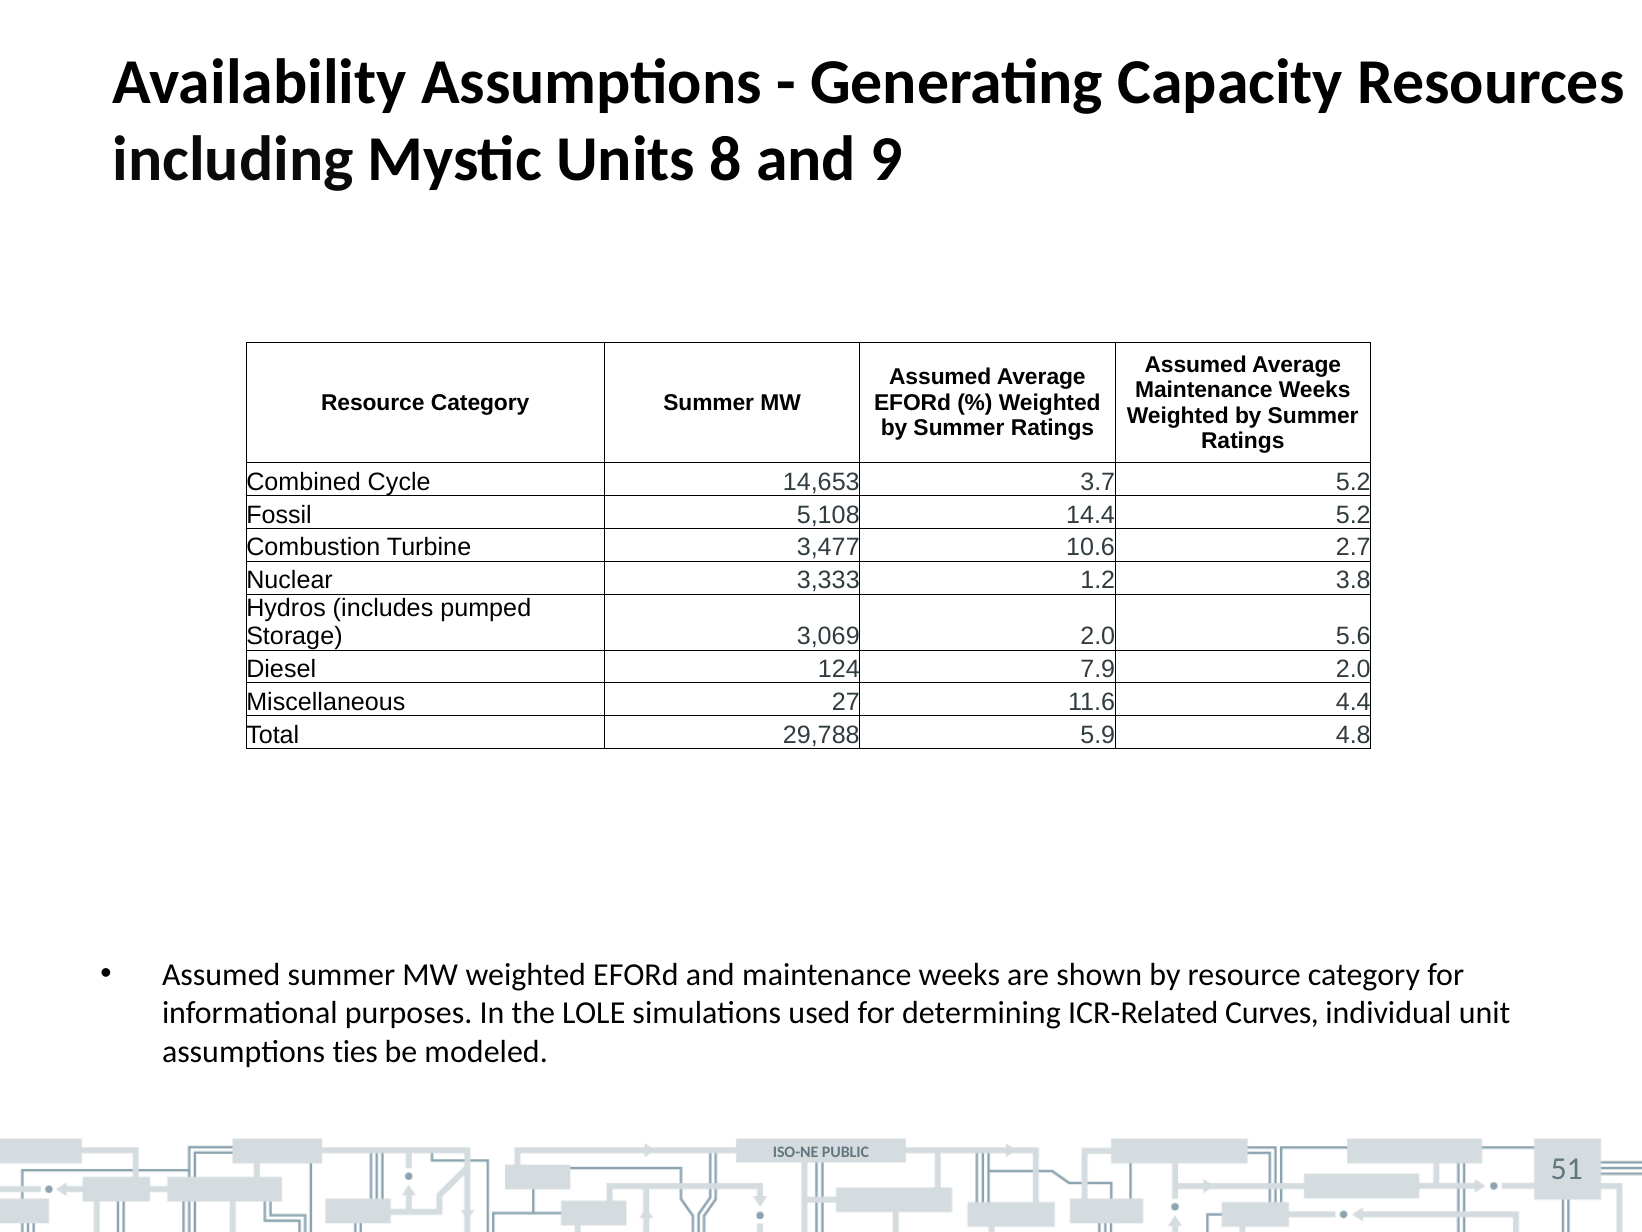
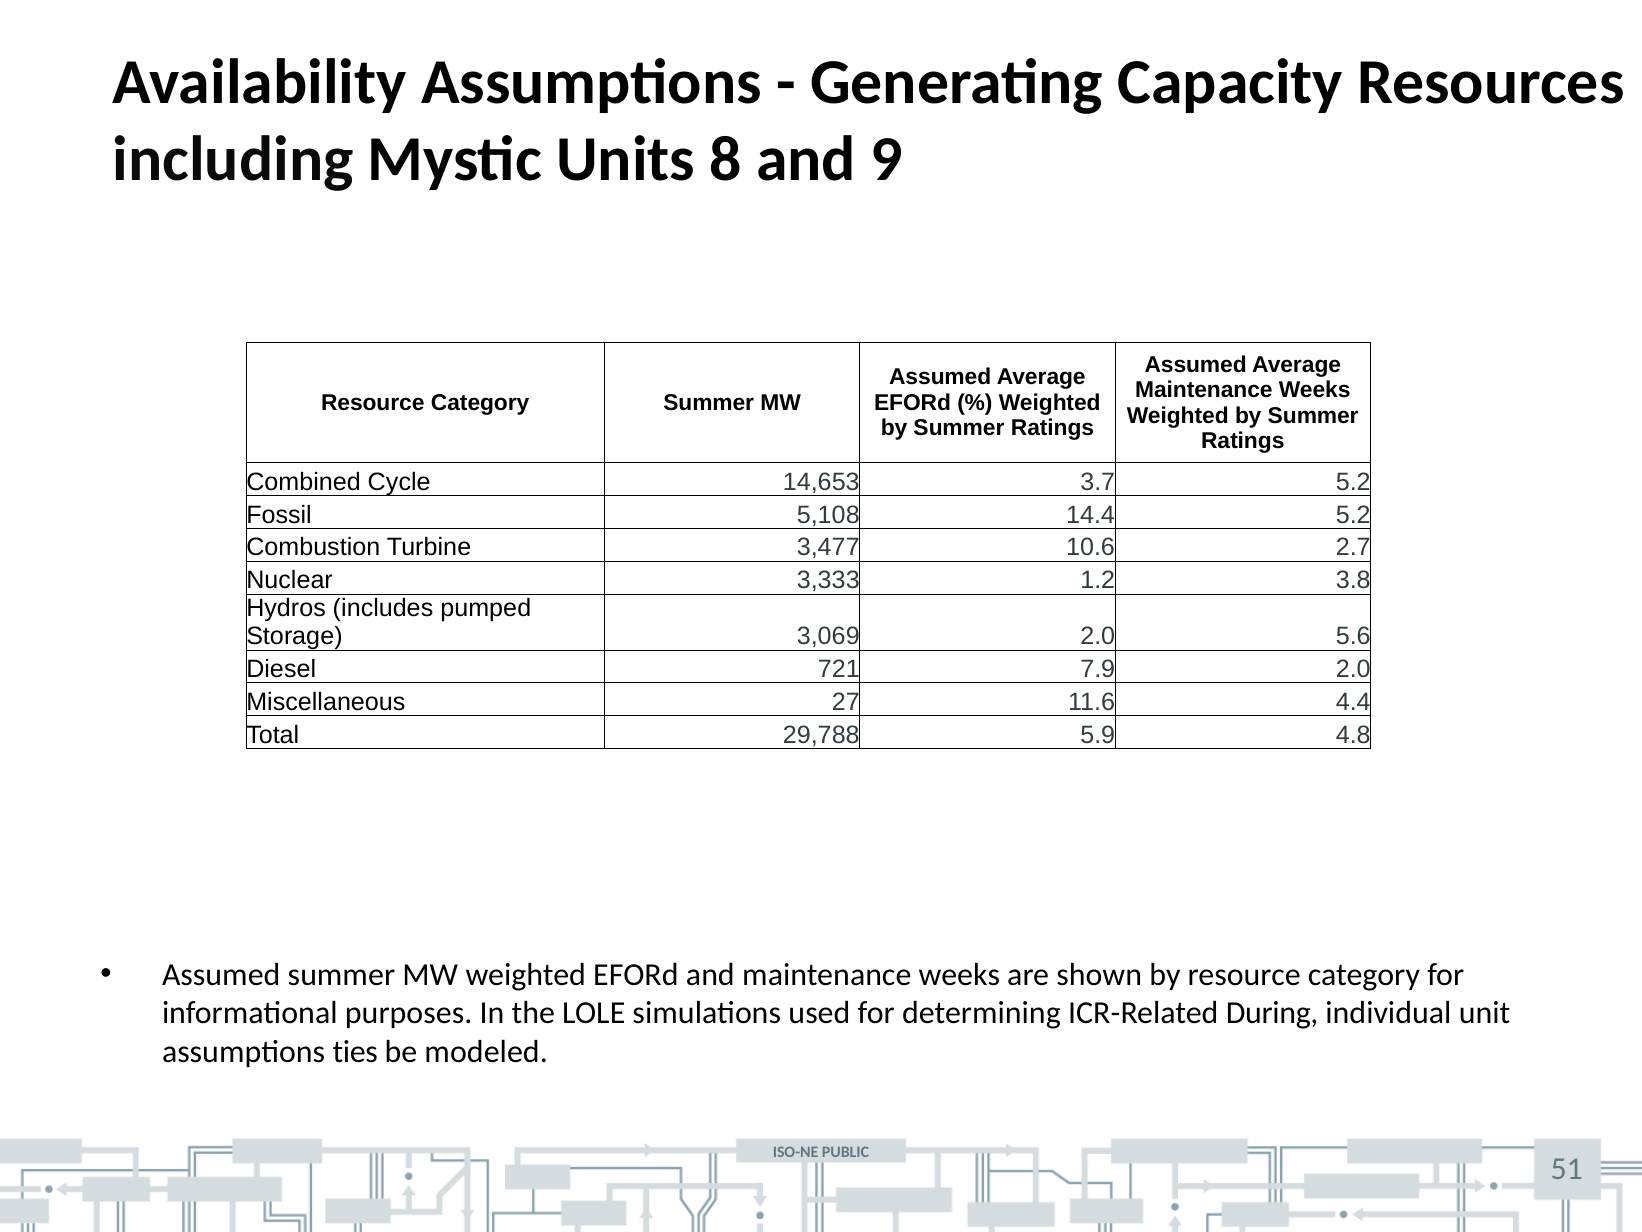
124: 124 -> 721 (839, 669)
Curves: Curves -> During (1272, 1013)
